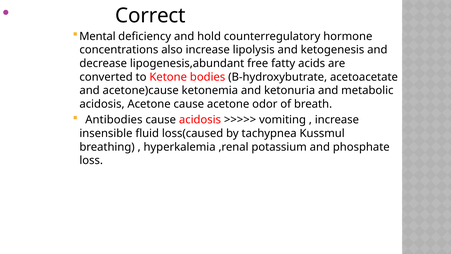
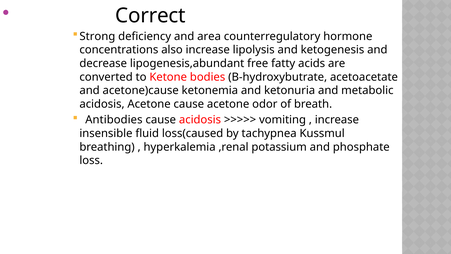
Mental: Mental -> Strong (97, 36)
hold: hold -> area (209, 36)
